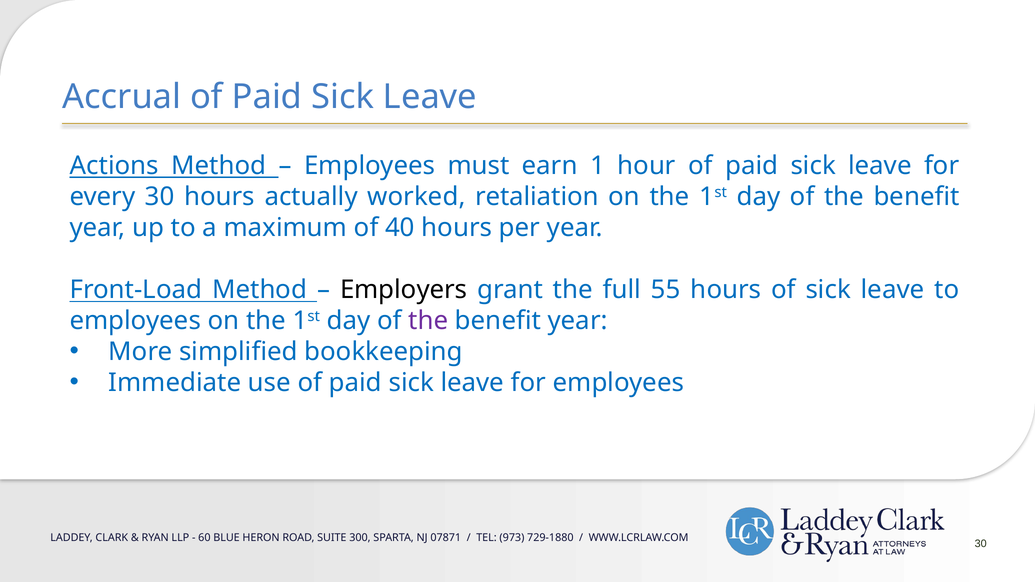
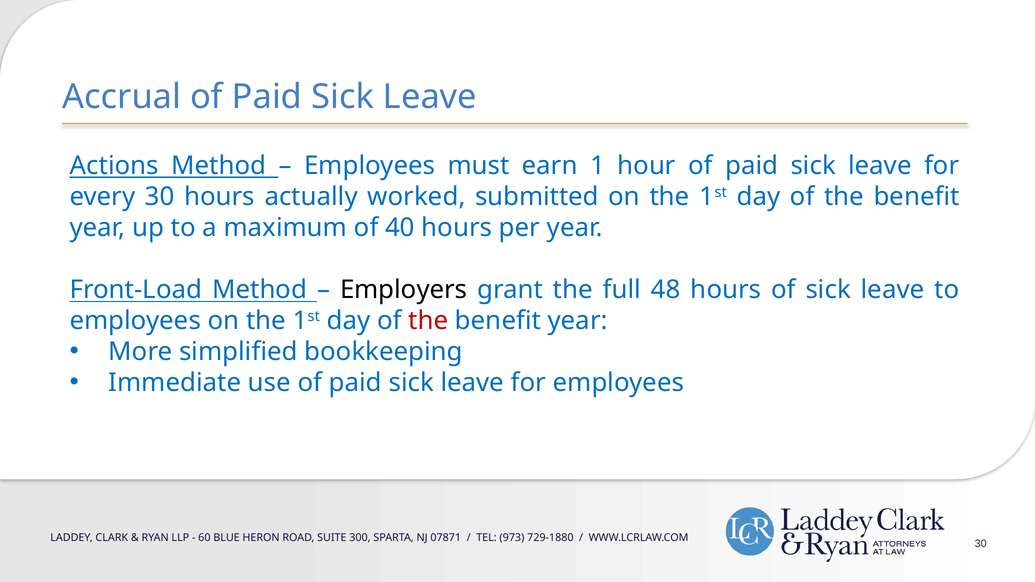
retaliation: retaliation -> submitted (537, 197)
55: 55 -> 48 (666, 290)
the colour: purple -> red (428, 321)
